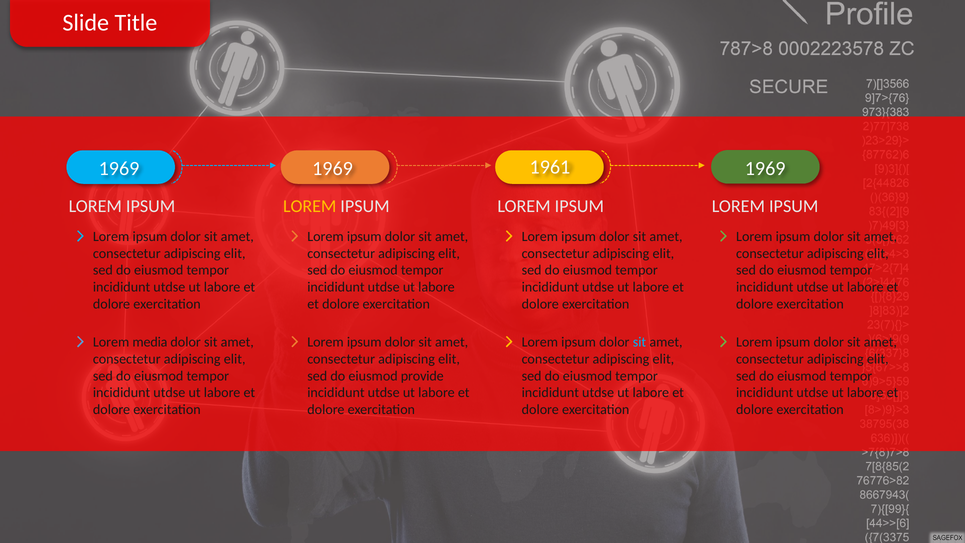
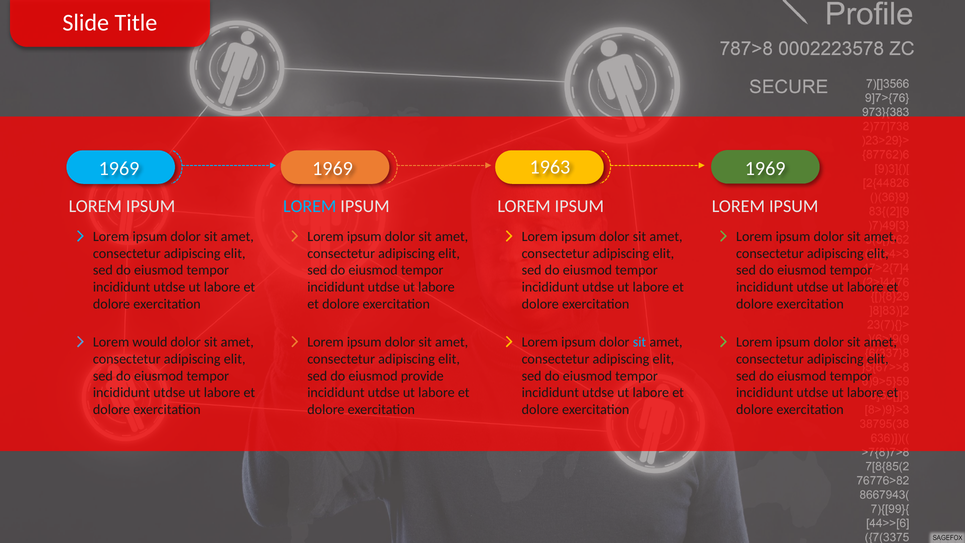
1961: 1961 -> 1963 (550, 167)
LOREM colour: yellow -> light blue (310, 206)
media: media -> would (150, 342)
